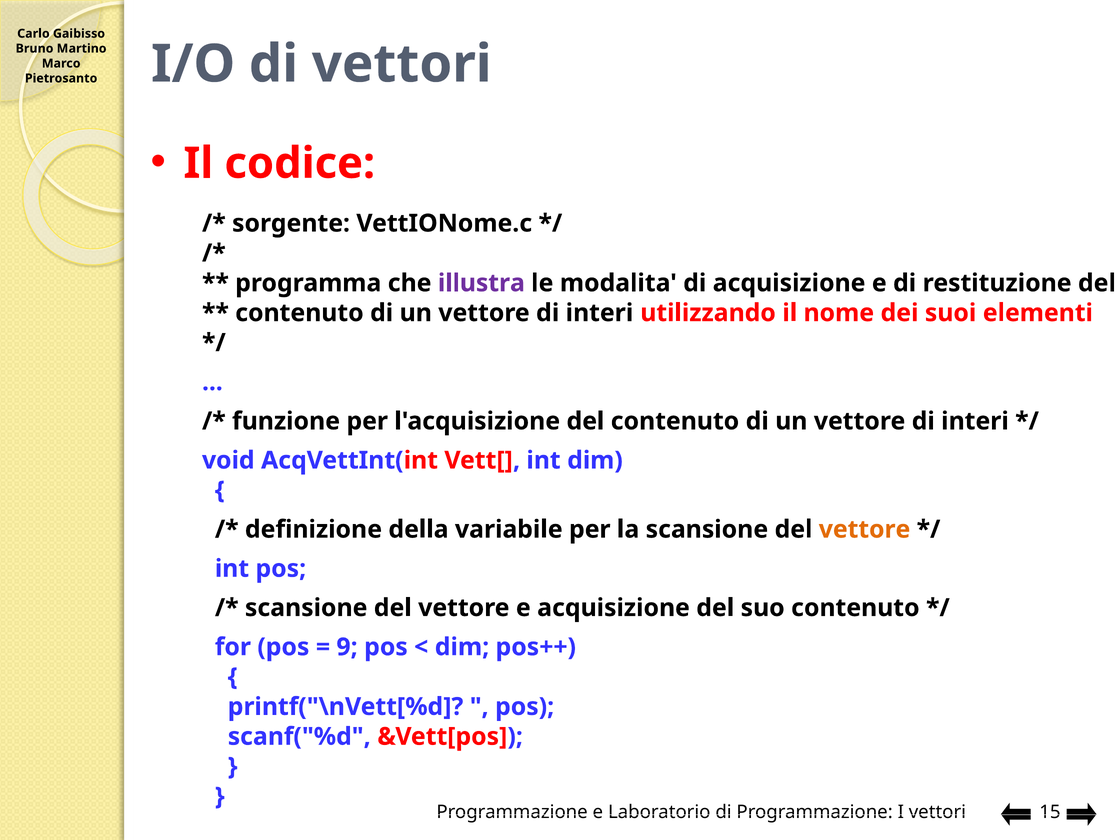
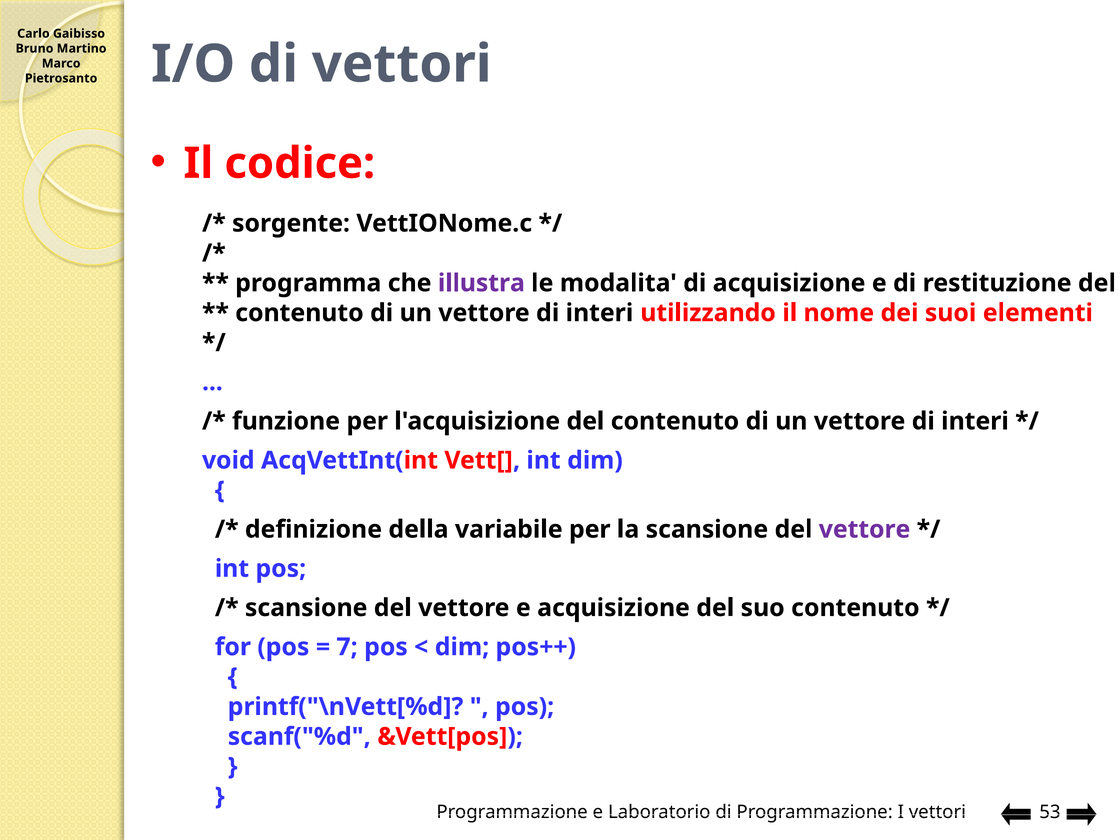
vettore colour: orange -> purple (865, 529)
9: 9 -> 7 (347, 647)
15: 15 -> 53 (1050, 812)
